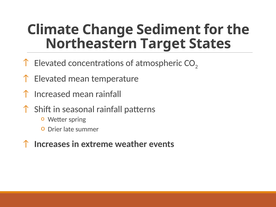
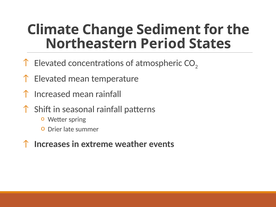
Target: Target -> Period (163, 44)
